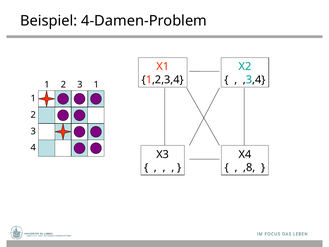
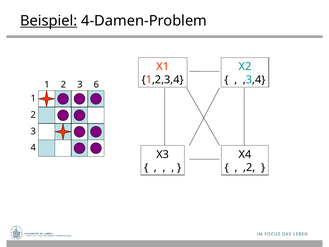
Beispiel underline: none -> present (49, 21)
2 1: 1 -> 6 (96, 85)
,8: ,8 -> ,2 (249, 167)
